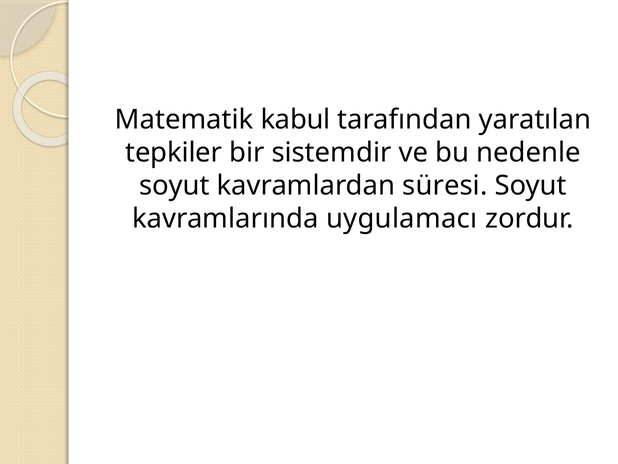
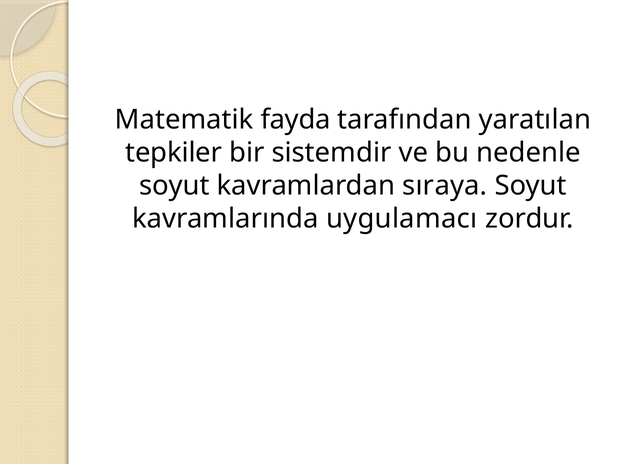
kabul: kabul -> fayda (296, 119)
süresi: süresi -> sıraya (445, 185)
